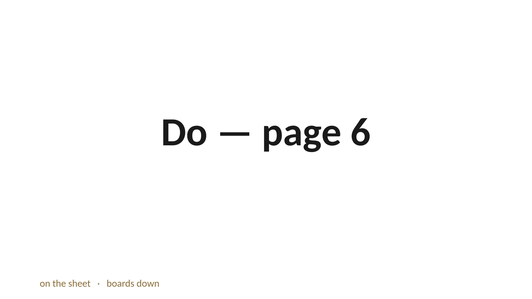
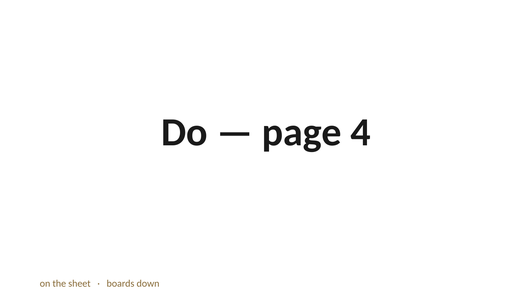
6: 6 -> 4 (361, 132)
